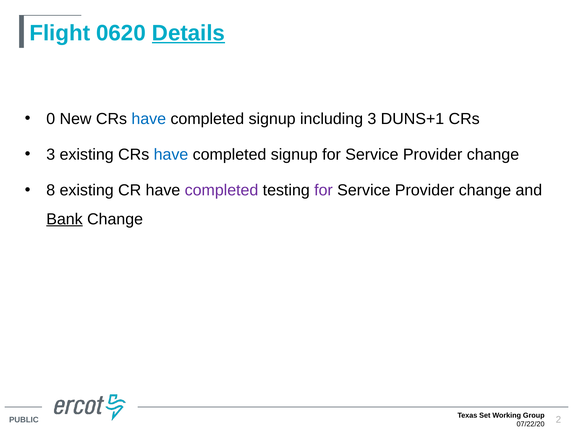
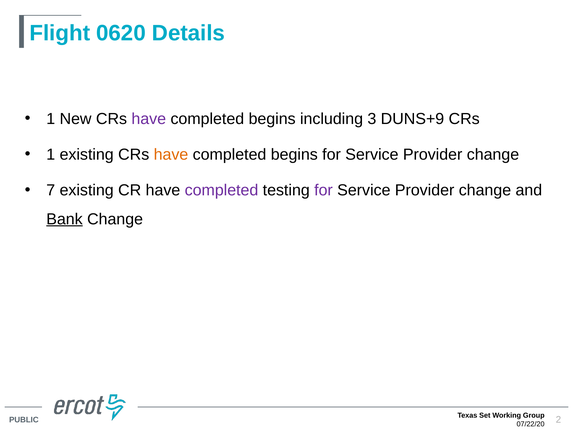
Details underline: present -> none (188, 33)
0: 0 -> 1 (51, 119)
have colour: blue -> purple (149, 119)
signup: signup -> begins (272, 119)
DUNS+1: DUNS+1 -> DUNS+9 (412, 119)
3: 3 -> 1 (51, 154)
have colour: blue -> orange (171, 154)
signup: signup -> begins (294, 154)
8: 8 -> 7 (51, 190)
